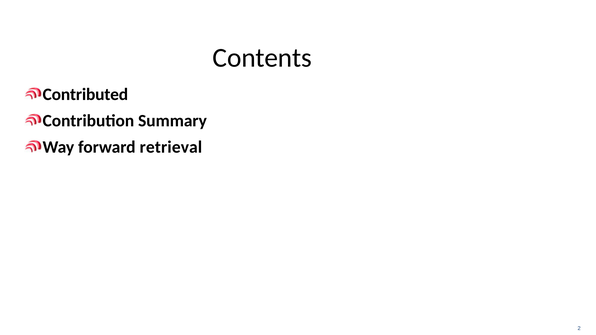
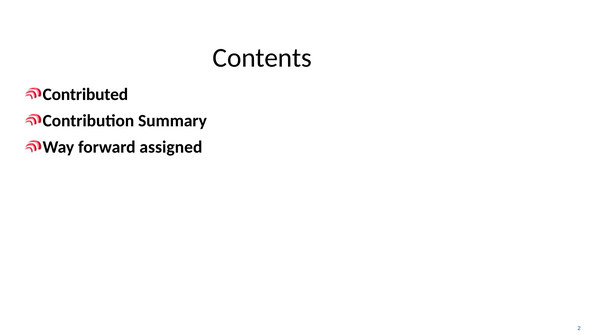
retrieval: retrieval -> assigned (171, 147)
